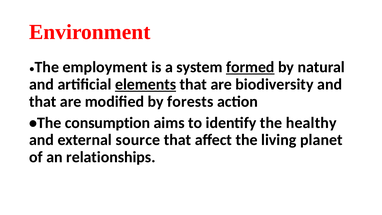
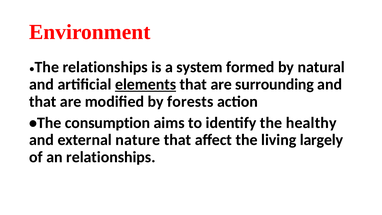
The employment: employment -> relationships (105, 67)
formed underline: present -> none (250, 67)
biodiversity: biodiversity -> surrounding (275, 84)
source: source -> nature (138, 140)
planet: planet -> largely (321, 140)
